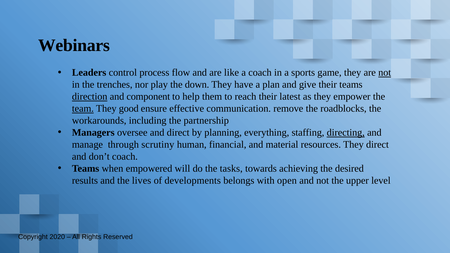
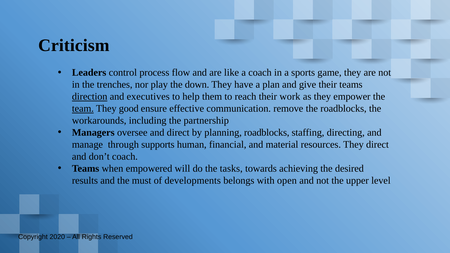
Webinars: Webinars -> Criticism (74, 46)
not underline: present -> none (385, 73)
component: component -> executives (148, 97)
latest: latest -> work (290, 97)
planning everything: everything -> roadblocks (267, 133)
directing underline: present -> none (346, 133)
scrutiny: scrutiny -> supports (158, 145)
lives: lives -> must (142, 181)
